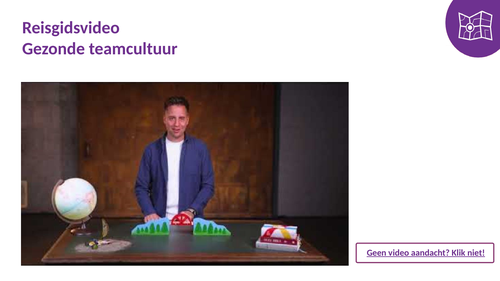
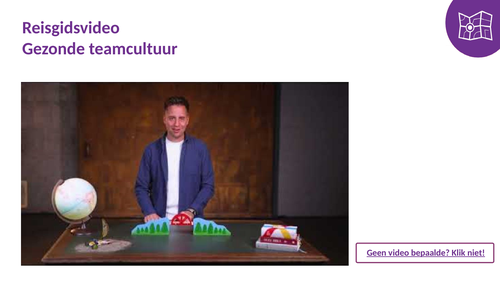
aandacht: aandacht -> bepaalde (430, 253)
